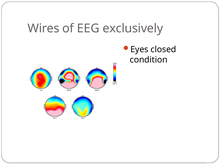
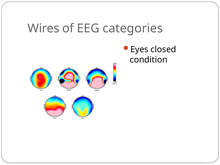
exclusively: exclusively -> categories (133, 28)
